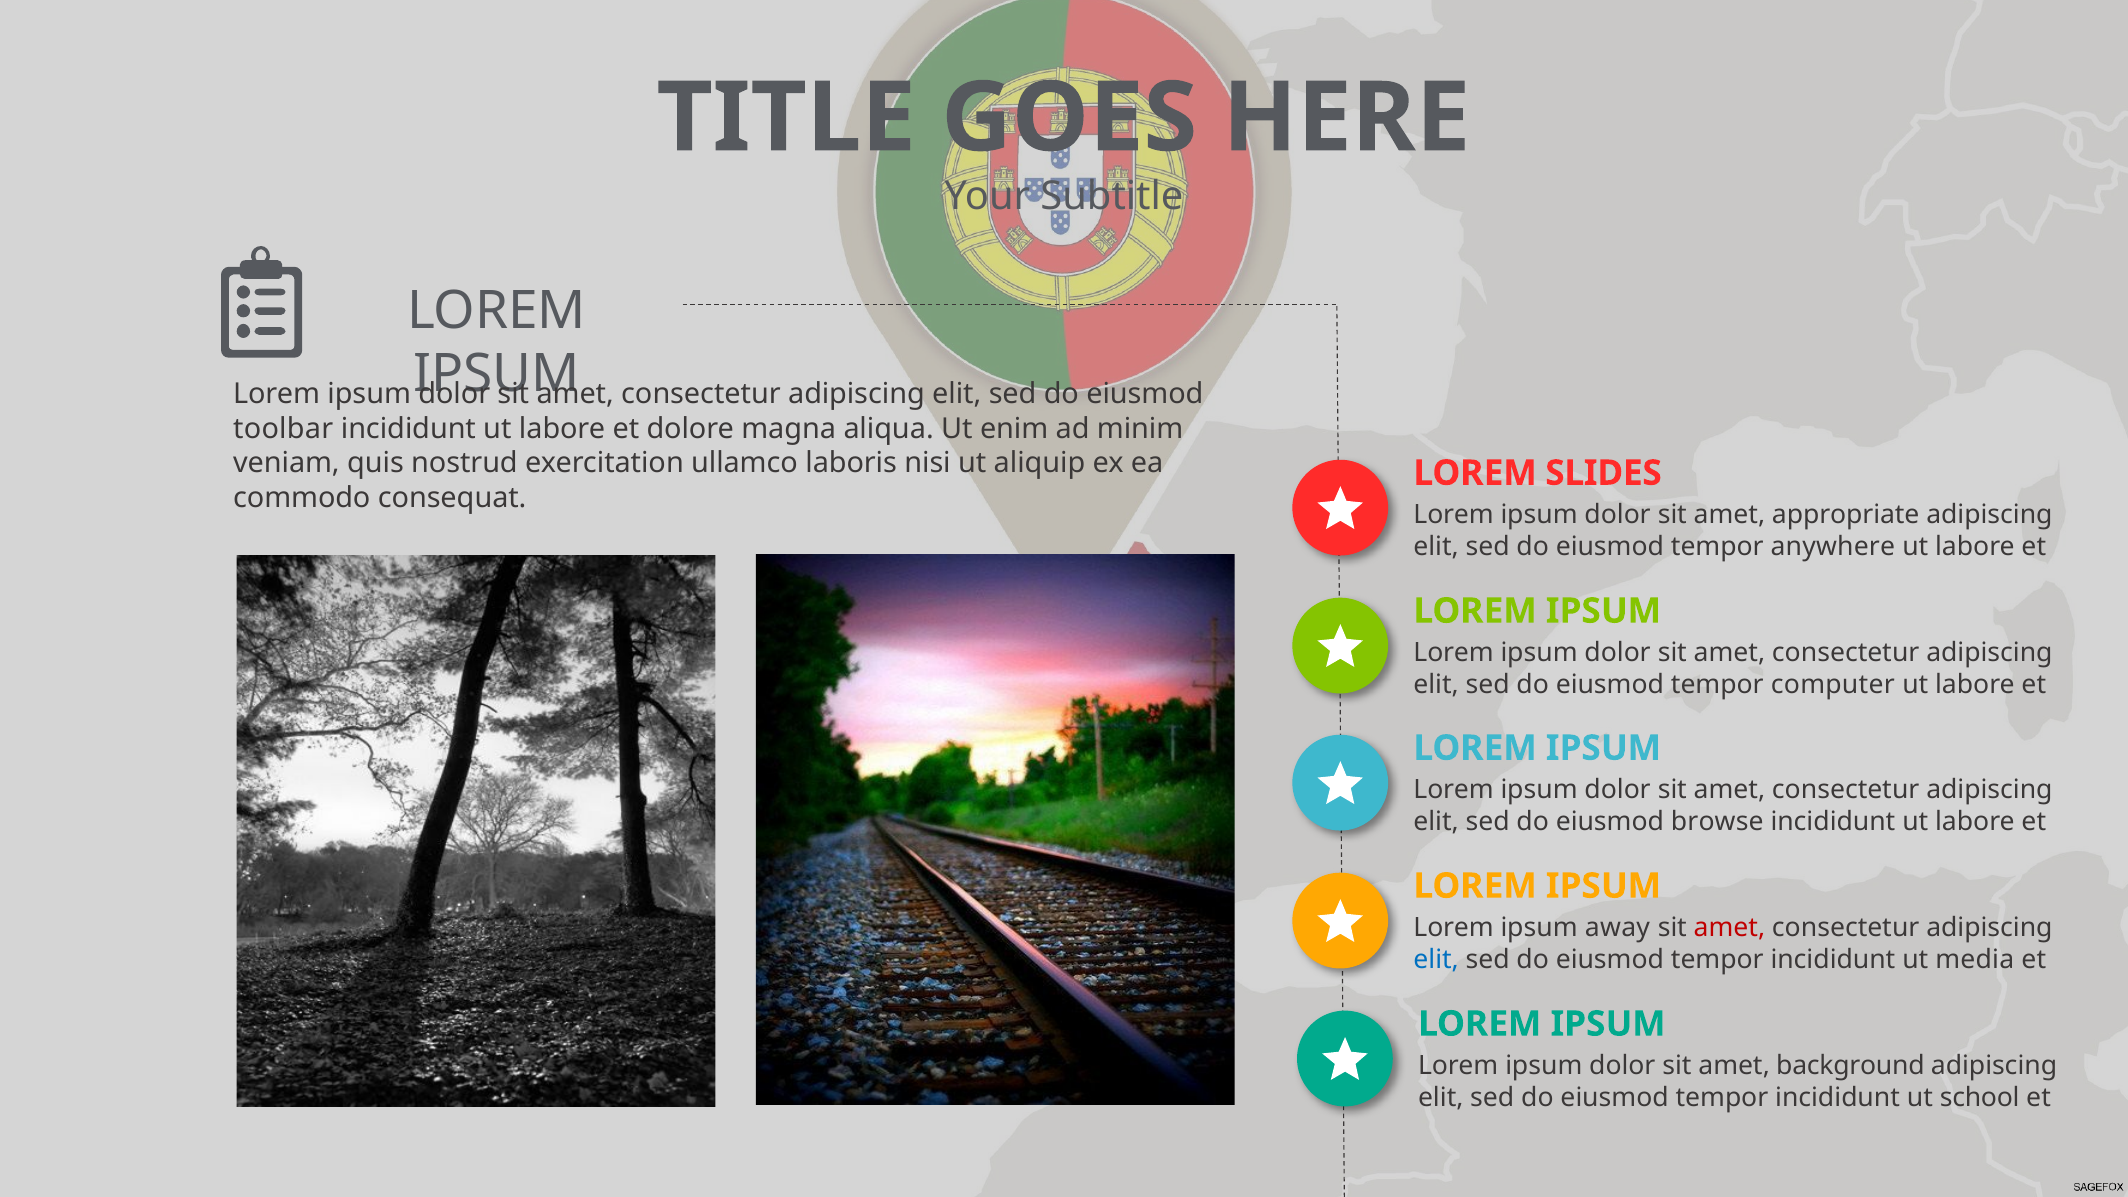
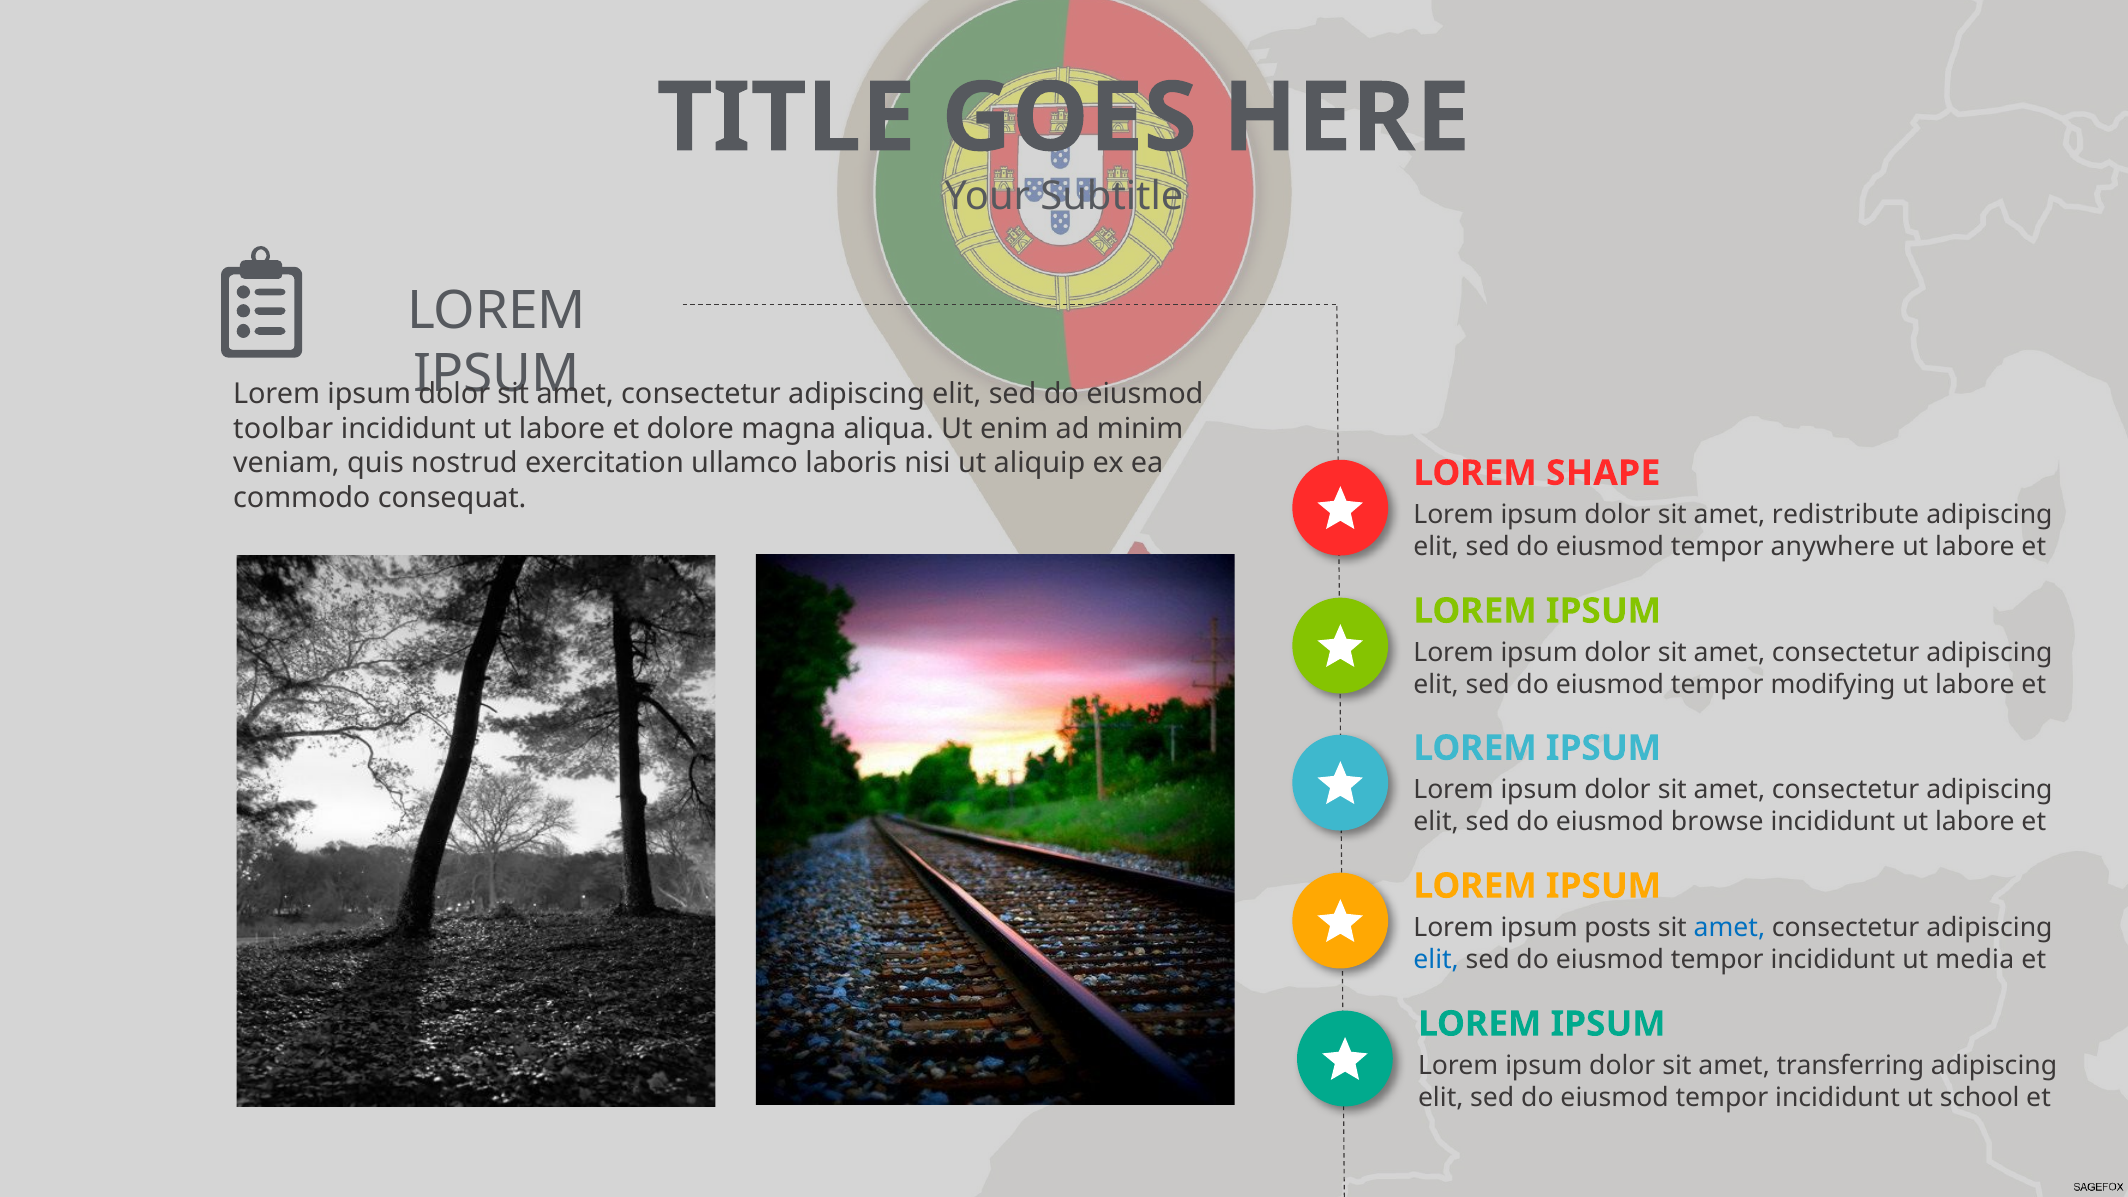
SLIDES: SLIDES -> SHAPE (1603, 473)
appropriate: appropriate -> redistribute (1846, 515)
computer: computer -> modifying (1833, 685)
away: away -> posts (1618, 928)
amet colour: red -> blue (1729, 928)
background: background -> transferring (1850, 1066)
